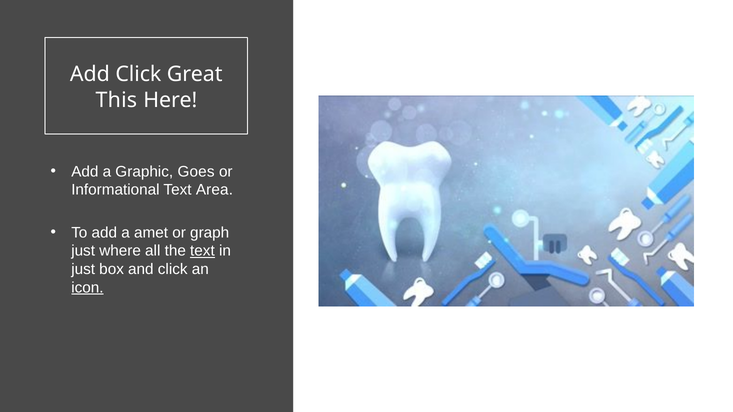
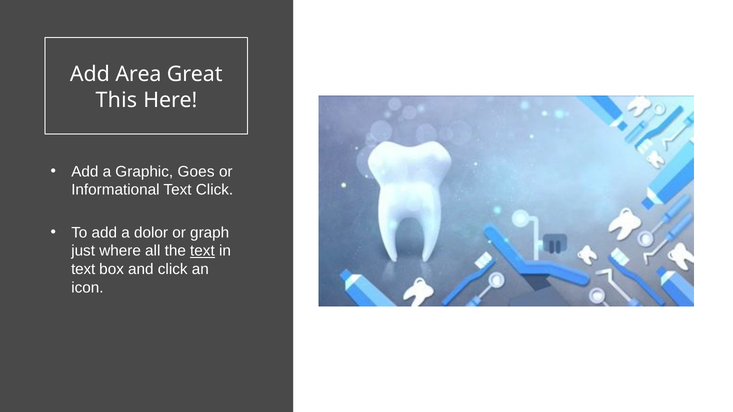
Add Click: Click -> Area (138, 74)
Text Area: Area -> Click (215, 190)
amet: amet -> dolor (151, 233)
just: just -> text (83, 269)
icon underline: present -> none (87, 288)
